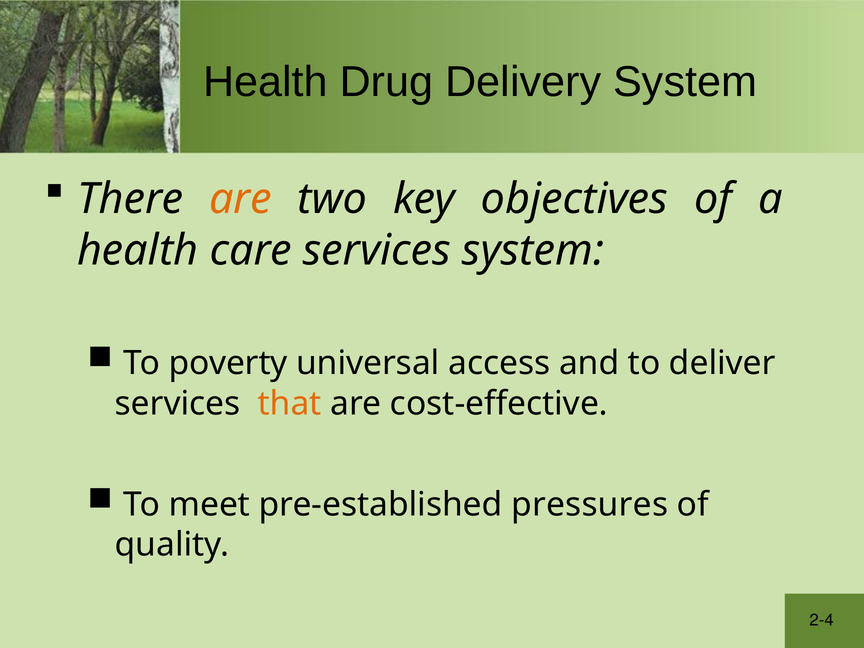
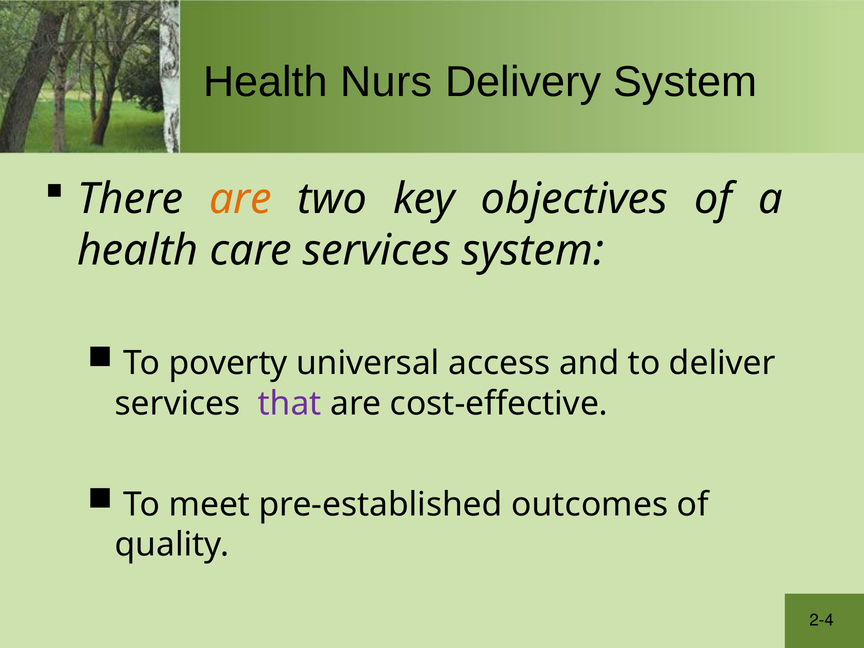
Drug: Drug -> Nurs (386, 82)
that colour: orange -> purple (290, 404)
pressures: pressures -> outcomes (590, 505)
